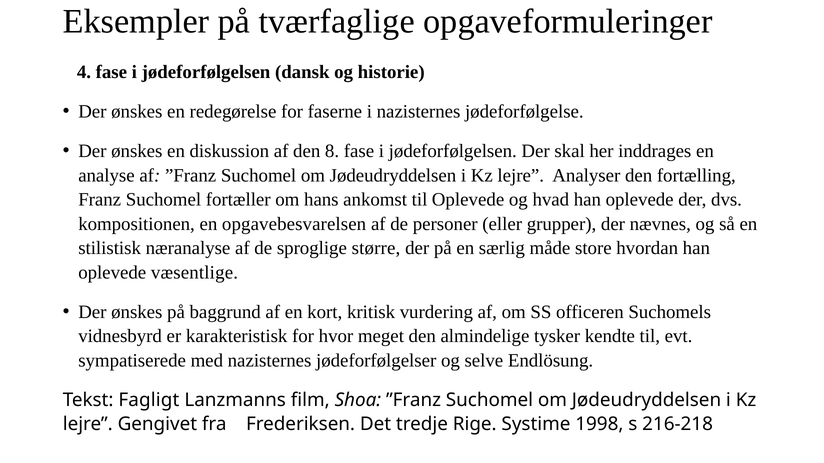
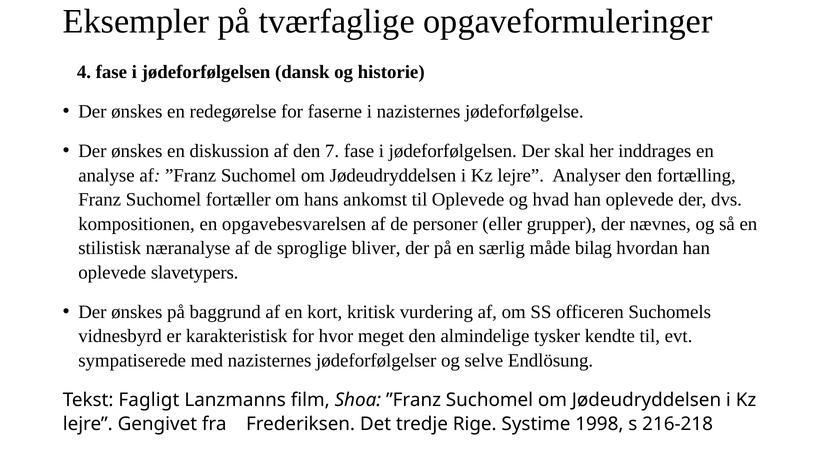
8: 8 -> 7 (332, 151)
større: større -> bliver (376, 248)
store: store -> bilag (593, 248)
væsentlige: væsentlige -> slavetypers (195, 273)
